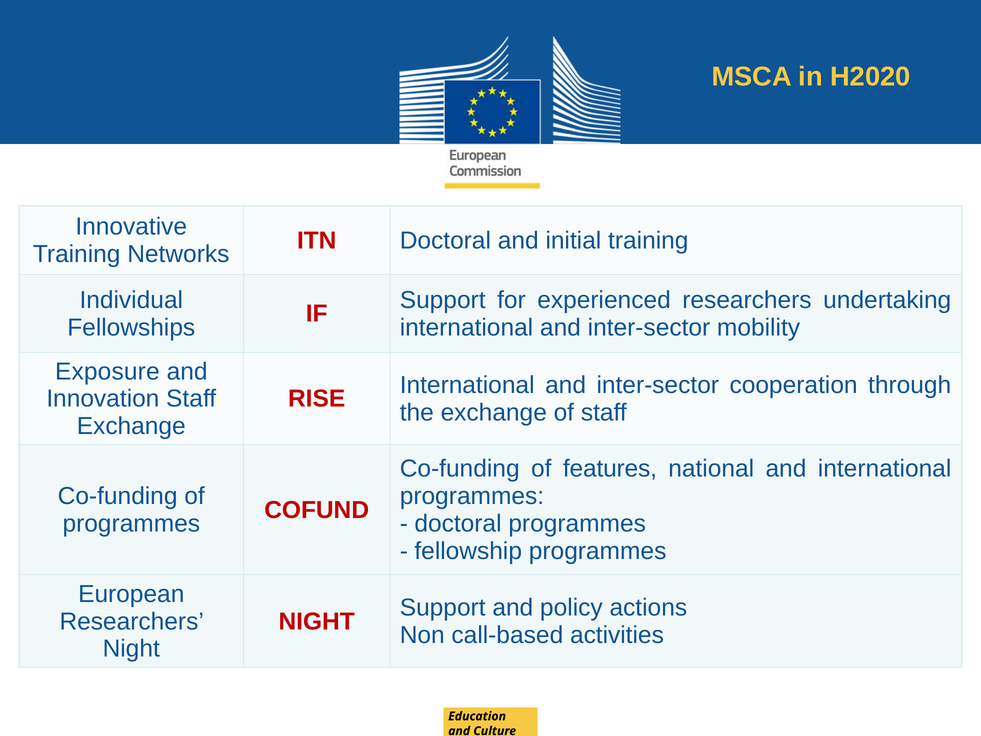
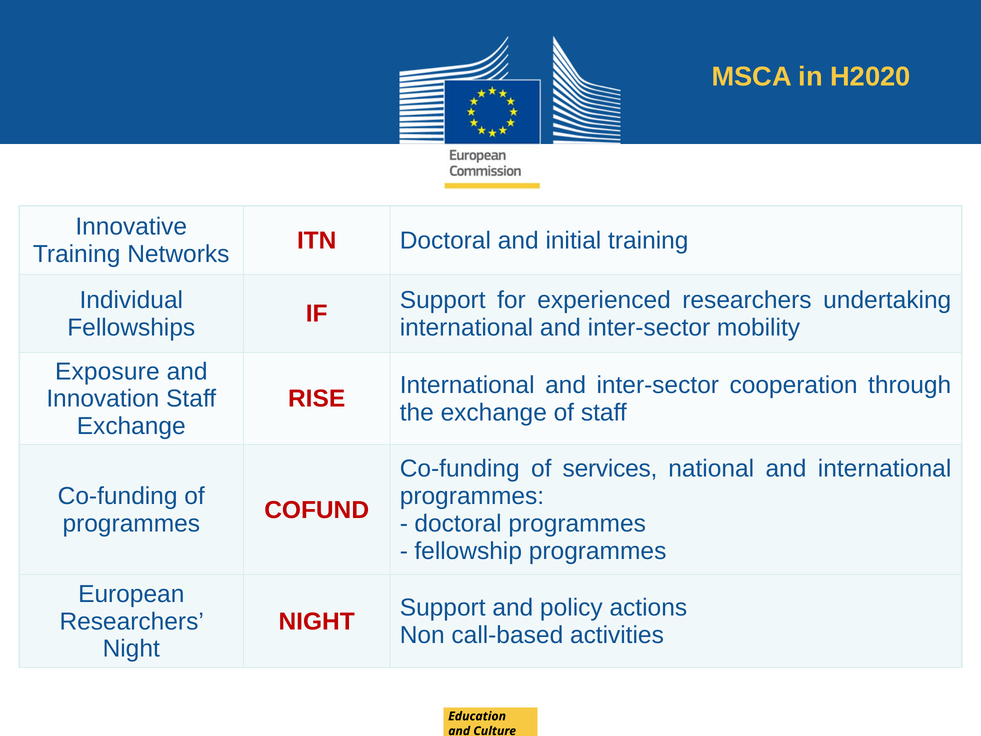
features: features -> services (610, 469)
